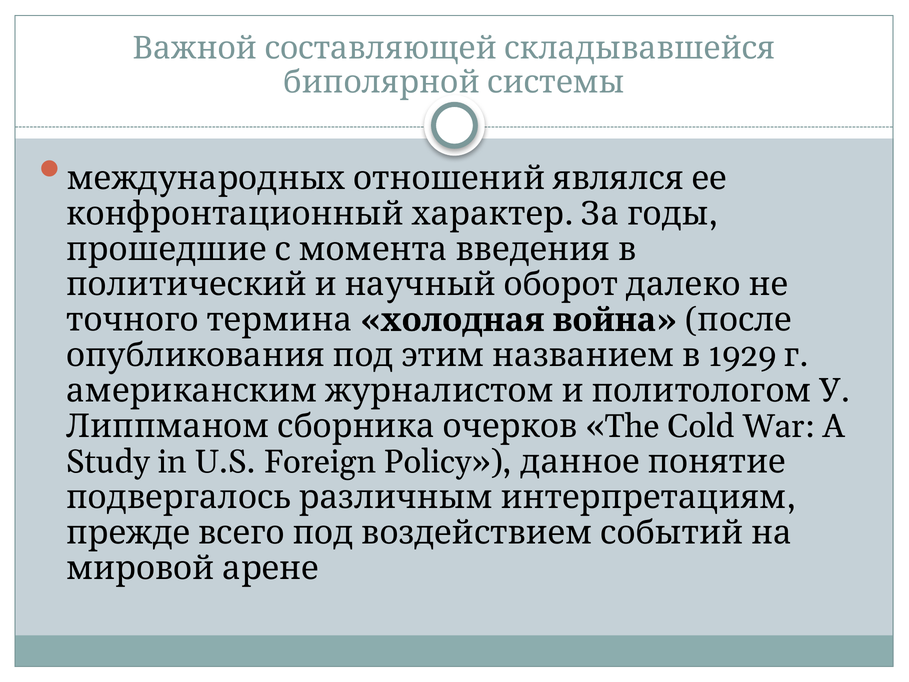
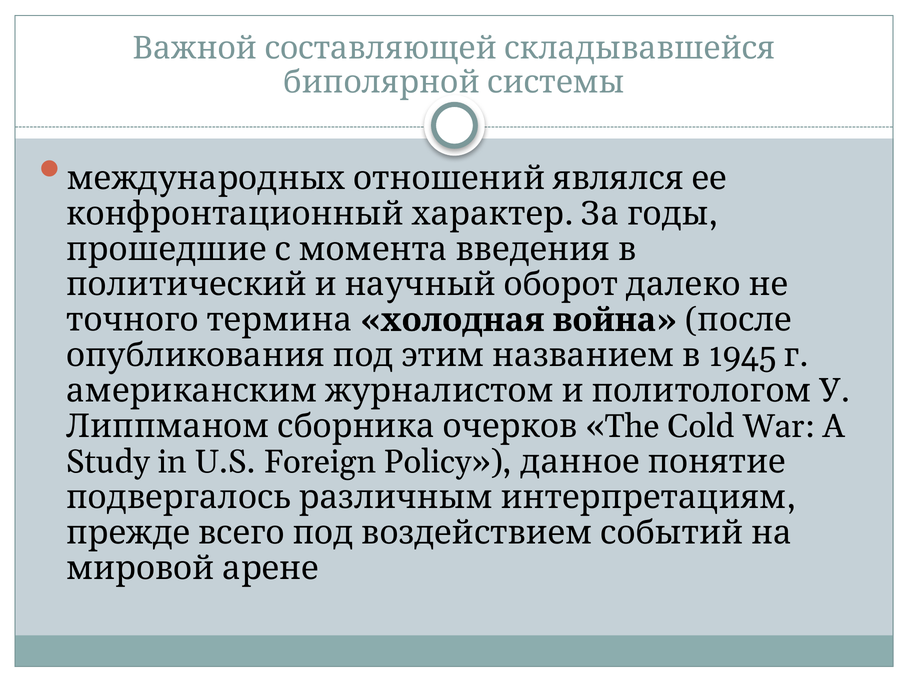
1929: 1929 -> 1945 (743, 355)
